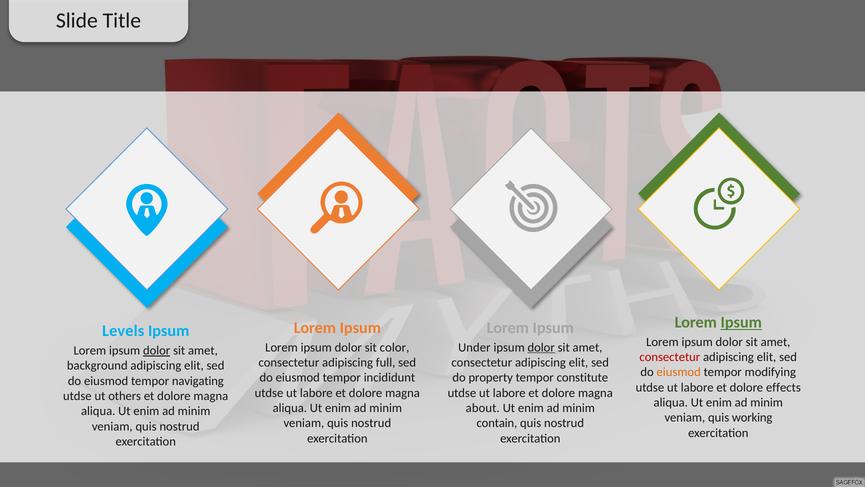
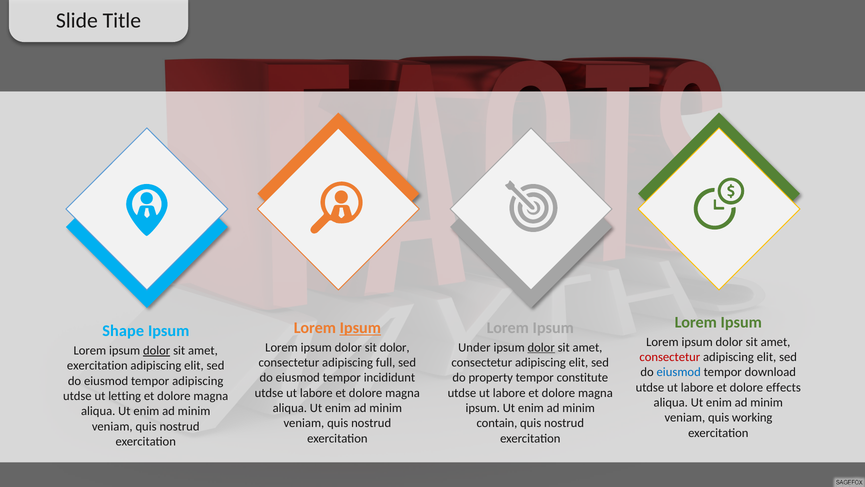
Ipsum underline: present -> none (741, 322)
Ipsum underline: none -> present (360, 327)
Levels: Levels -> Shape (123, 331)
sit color: color -> dolor (395, 347)
background: background -> exercitation (97, 365)
eiusmod colour: orange -> blue (679, 372)
modifying: modifying -> download (770, 372)
tempor navigating: navigating -> adipiscing (198, 381)
others: others -> letting (125, 396)
about: about -> ipsum (483, 408)
